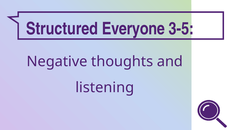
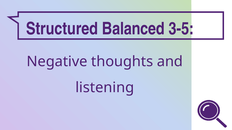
Everyone: Everyone -> Balanced (133, 29)
